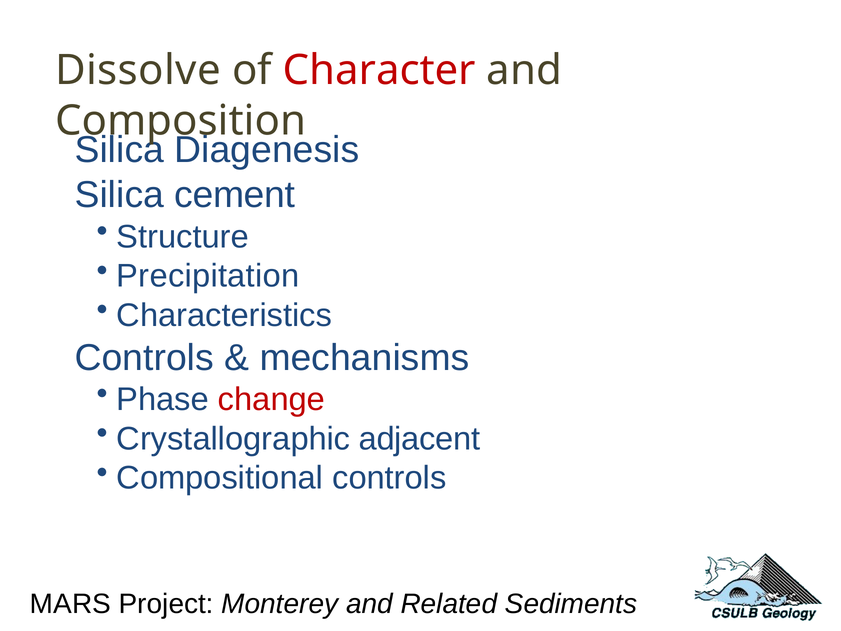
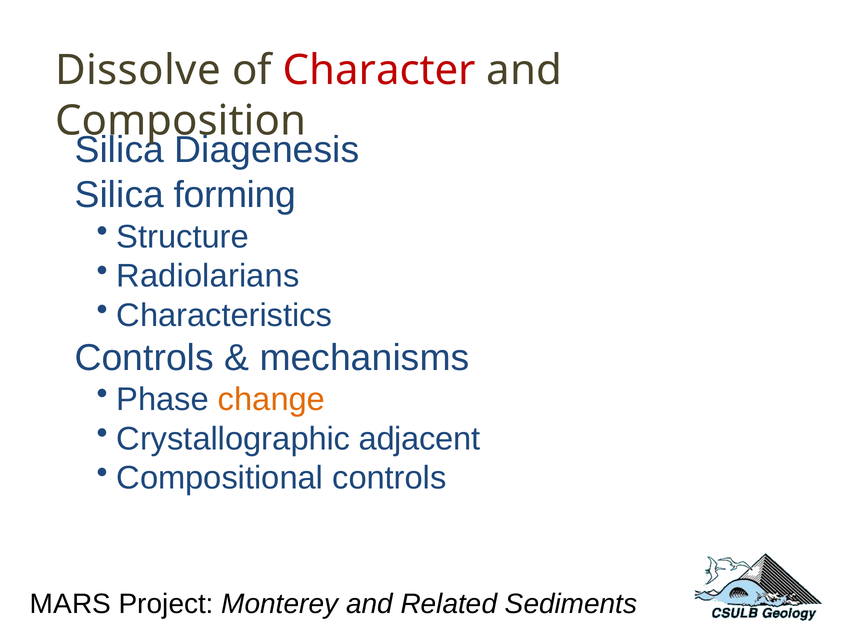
cement: cement -> forming (235, 195)
Precipitation: Precipitation -> Radiolarians (208, 276)
change colour: red -> orange (272, 399)
